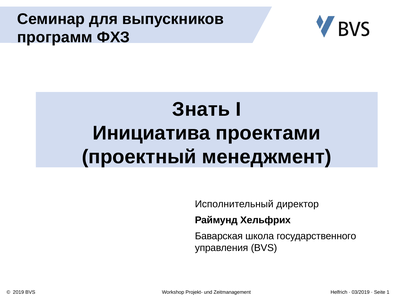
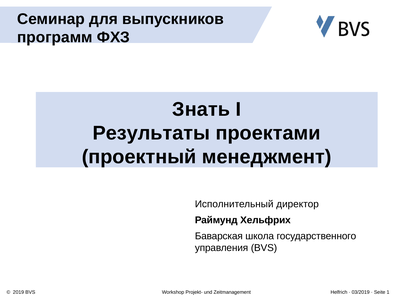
Инициатива: Инициатива -> Результаты (151, 133)
